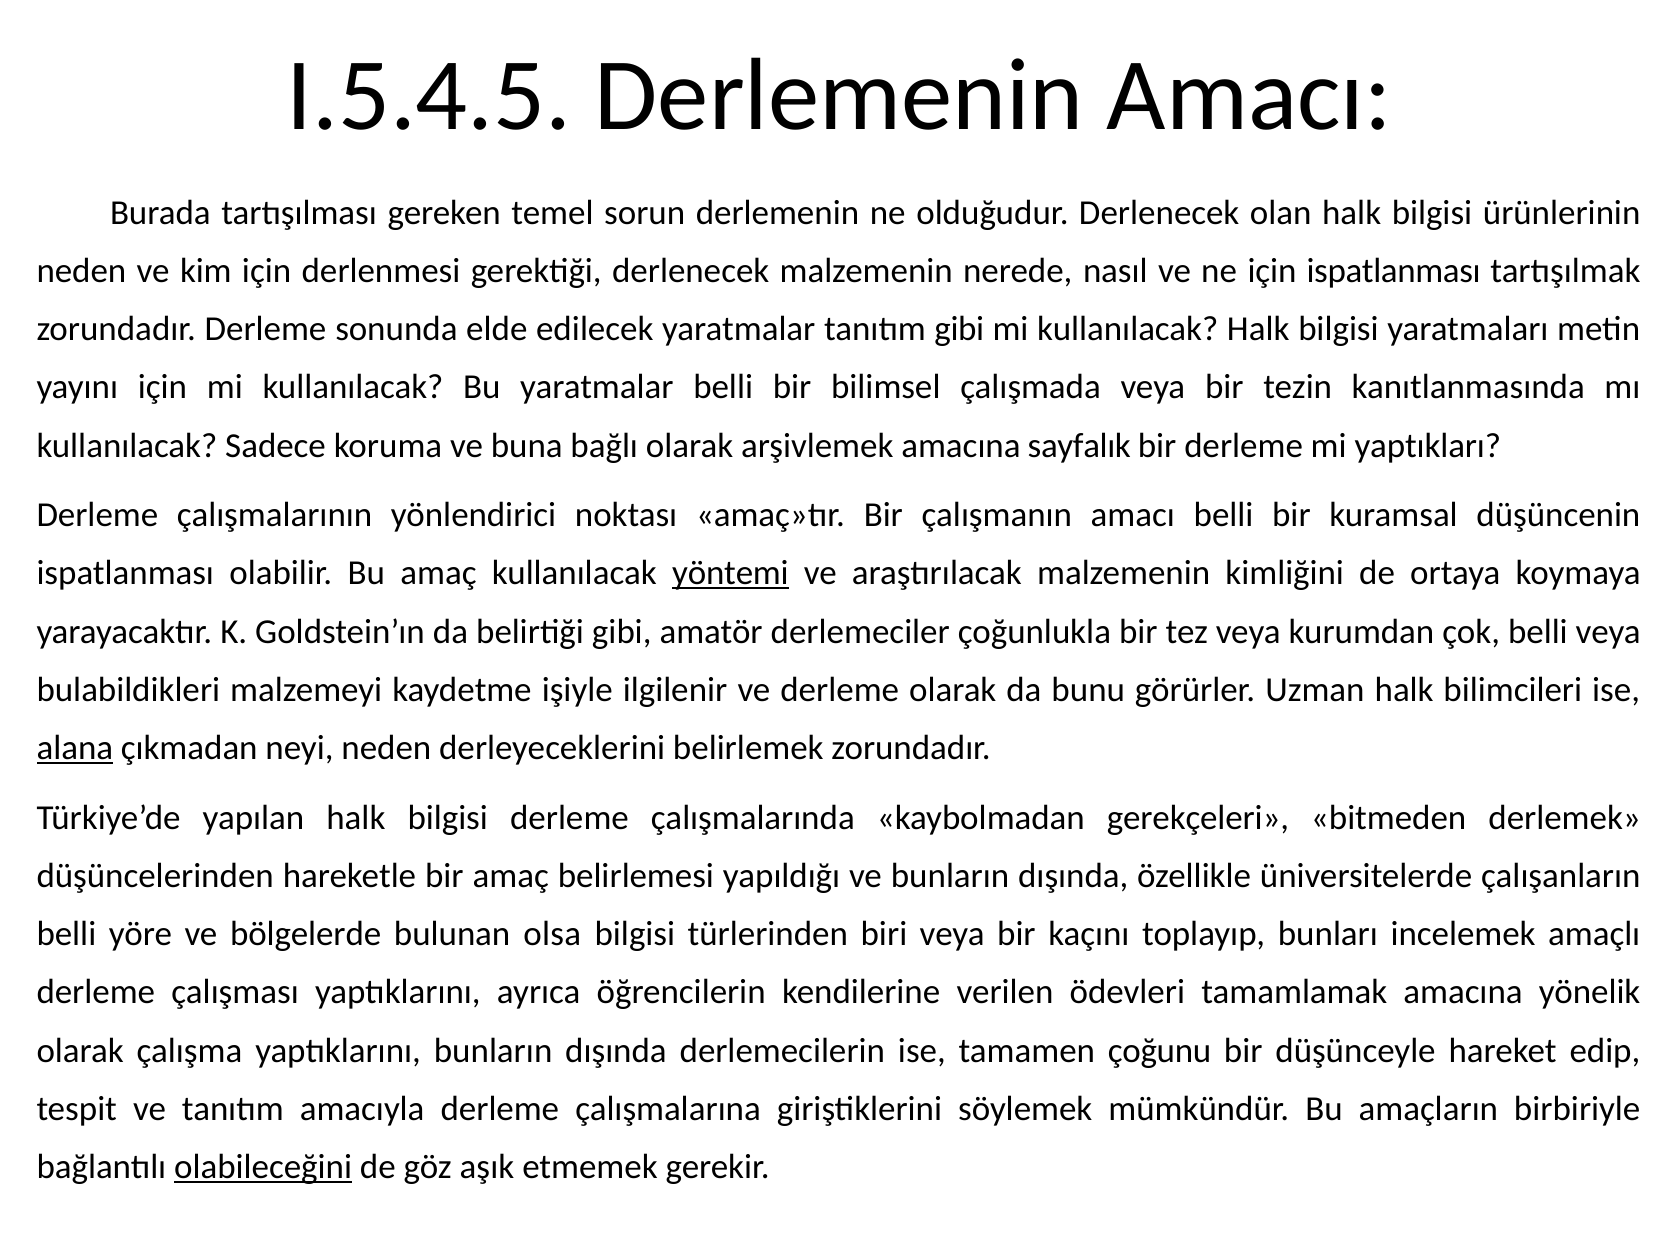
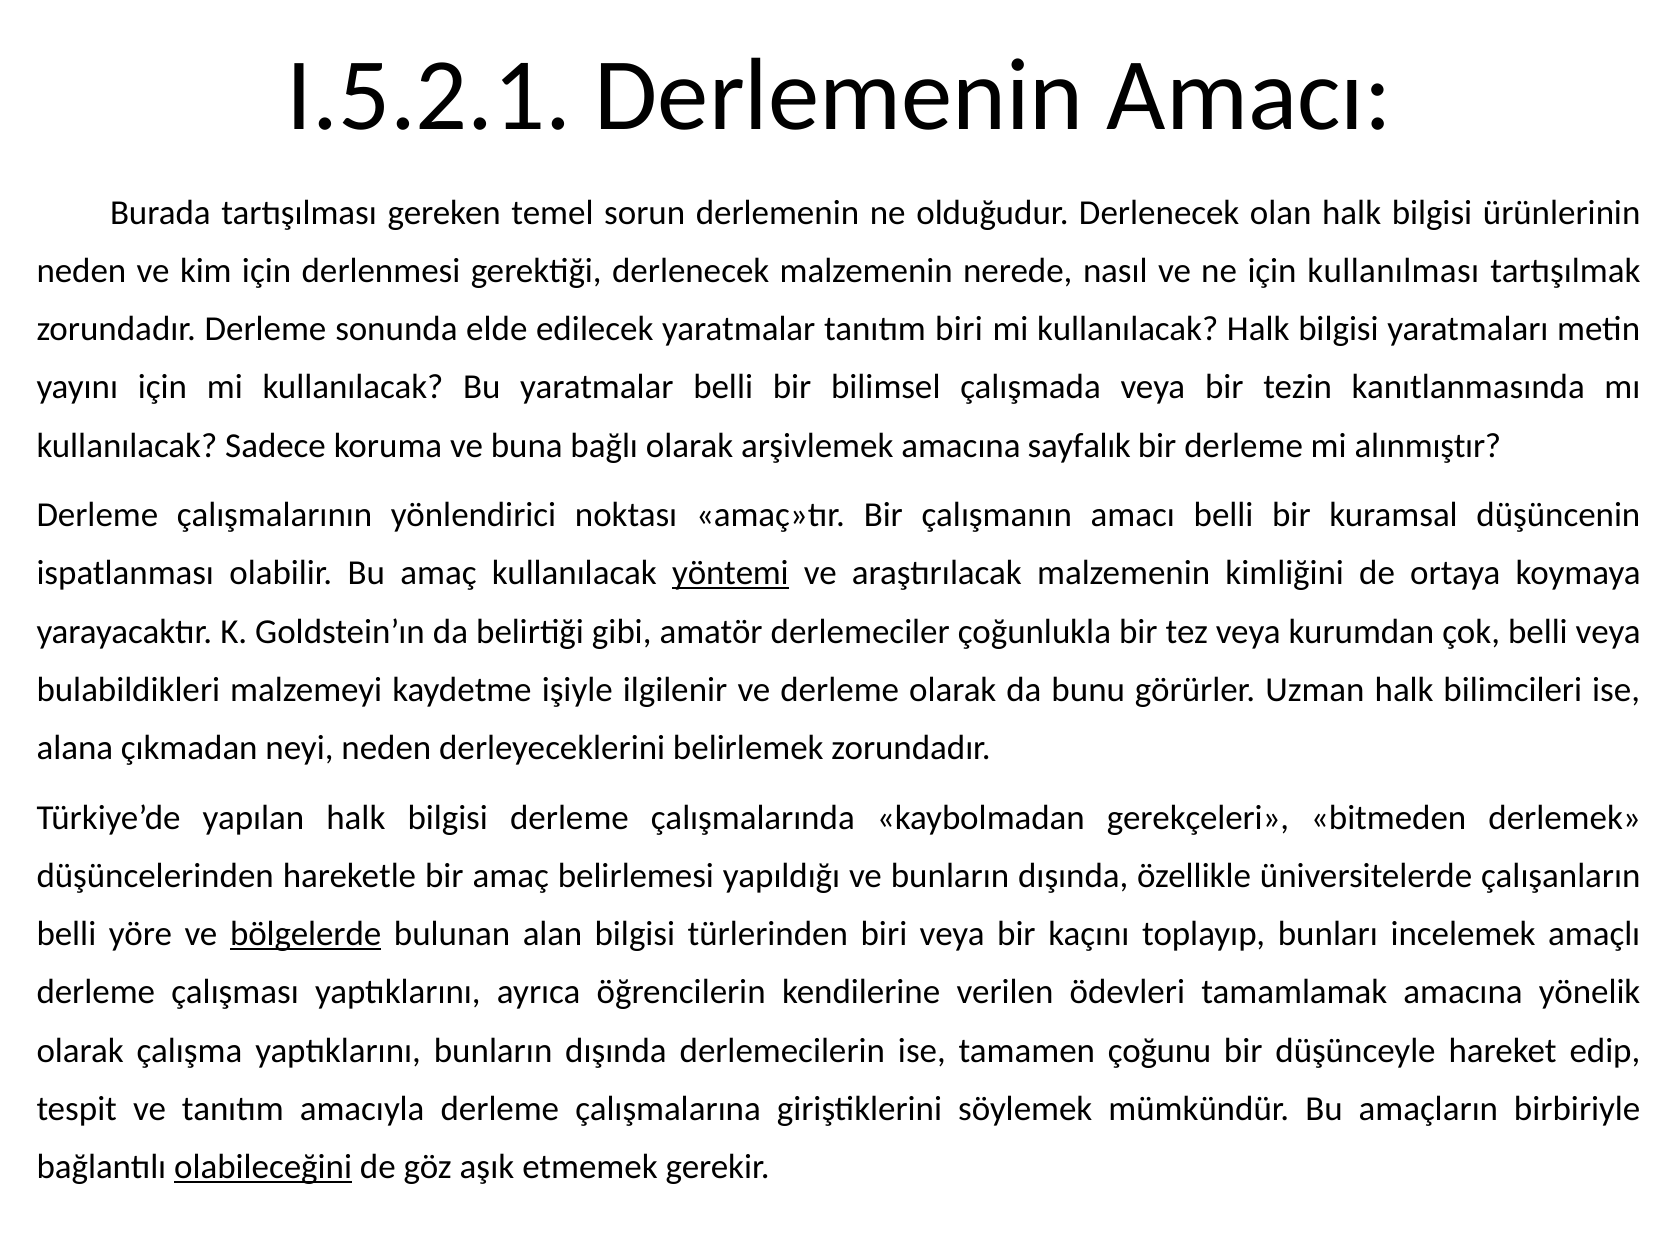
I.5.4.5: I.5.4.5 -> I.5.2.1 (429, 95)
için ispatlanması: ispatlanması -> kullanılması (1393, 271)
tanıtım gibi: gibi -> biri (959, 329)
yaptıkları: yaptıkları -> alınmıştır (1428, 446)
alana underline: present -> none (75, 748)
bölgelerde underline: none -> present (306, 934)
olsa: olsa -> alan (553, 934)
